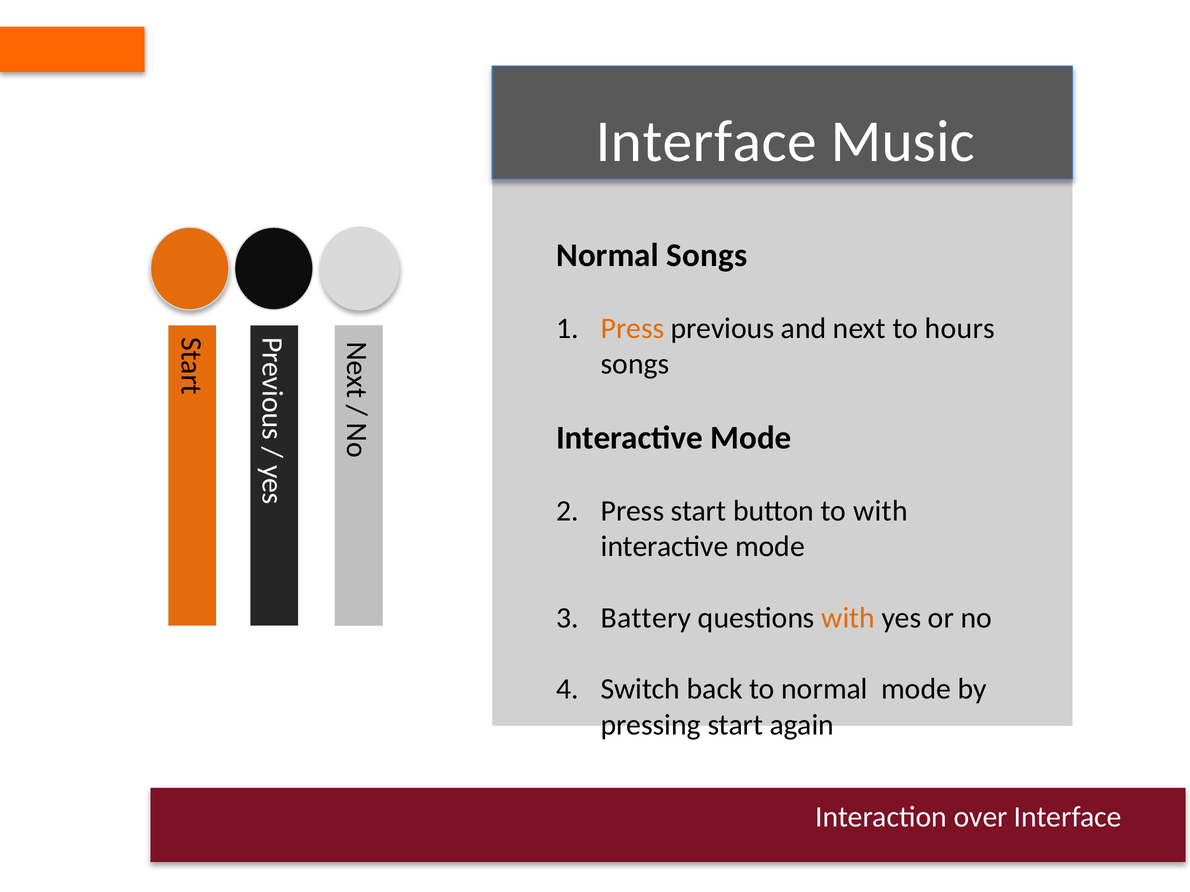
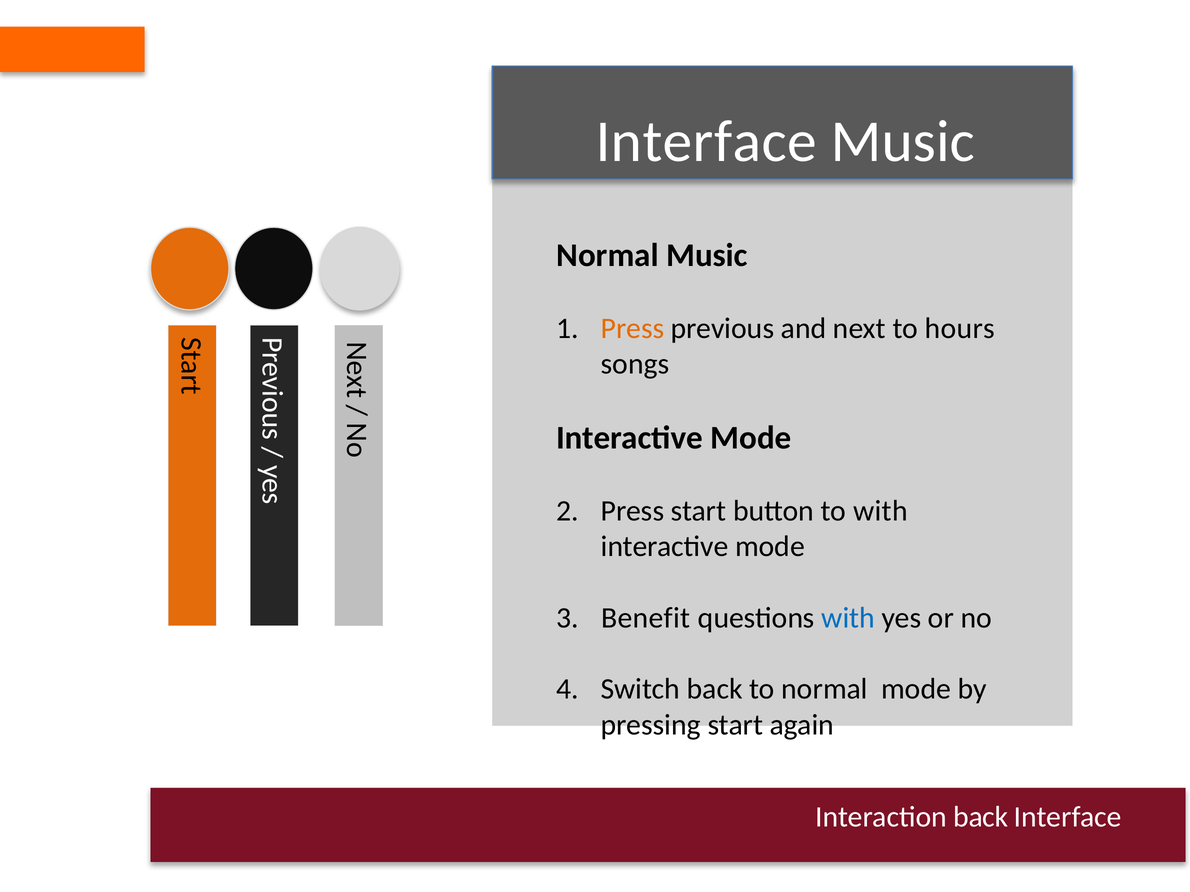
Normal Songs: Songs -> Music (707, 255)
Battery: Battery -> Benefit (646, 618)
with colour: orange -> blue (848, 618)
Interaction over: over -> back (981, 817)
